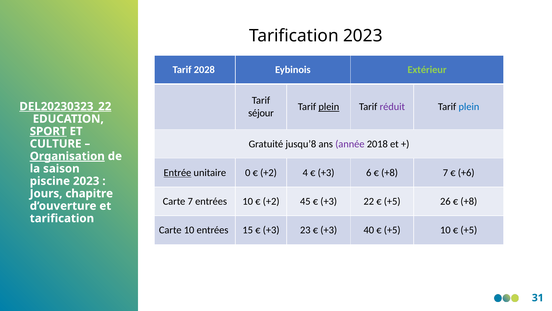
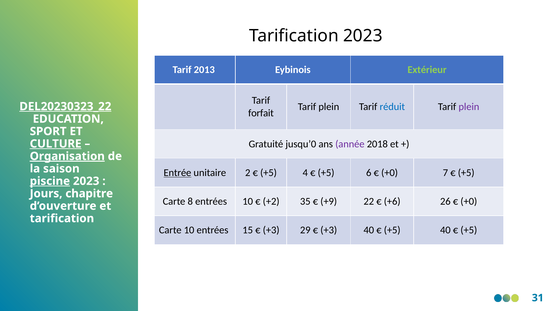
2028: 2028 -> 2013 (204, 70)
plein underline: present -> none (329, 107)
réduit colour: purple -> blue (392, 107)
plein colour: blue -> purple (469, 107)
séjour: séjour -> forfait (261, 113)
SPORT underline: present -> none (48, 131)
jusqu’8: jusqu’8 -> jusqu’0 (301, 144)
CULTURE underline: none -> present (56, 144)
0: 0 -> 2 (248, 172)
+2: +2 -> +5 (269, 172)
+3: +3 -> +5 (326, 172)
+8: +8 -> +0 (390, 172)
+6: +6 -> +5 (466, 172)
piscine underline: none -> present (50, 181)
Carte 7: 7 -> 8 (190, 201)
45: 45 -> 35 (305, 201)
+3: +3 -> +9 (329, 201)
+5: +5 -> +6 (392, 201)
+8: +8 -> +0 (469, 201)
23: 23 -> 29 (305, 230)
+5 10: 10 -> 40 (445, 230)
